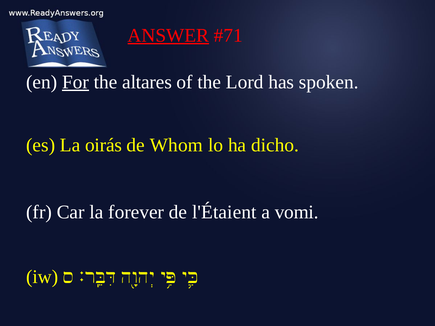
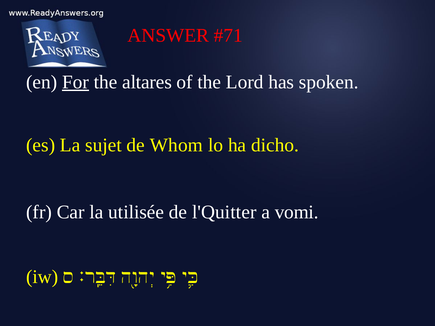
ANSWER underline: present -> none (168, 35)
oirás: oirás -> sujet (103, 145)
forever: forever -> utilisée (136, 212)
l'Étaient: l'Étaient -> l'Quitter (224, 212)
